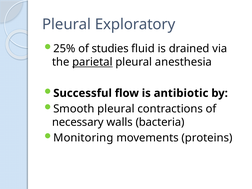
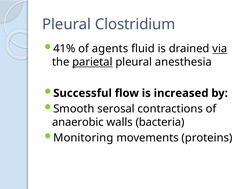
Exploratory: Exploratory -> Clostridium (135, 24)
25%: 25% -> 41% (64, 49)
studies: studies -> agents (110, 49)
via underline: none -> present (220, 49)
antibiotic: antibiotic -> increased (181, 93)
Smooth pleural: pleural -> serosal (116, 109)
necessary: necessary -> anaerobic (78, 122)
